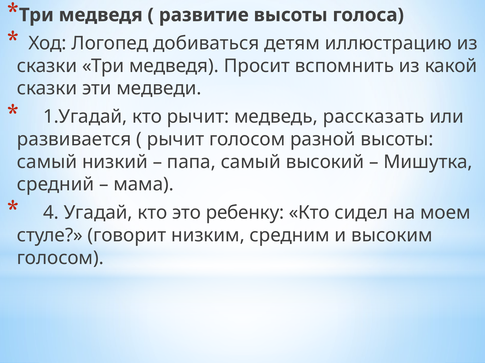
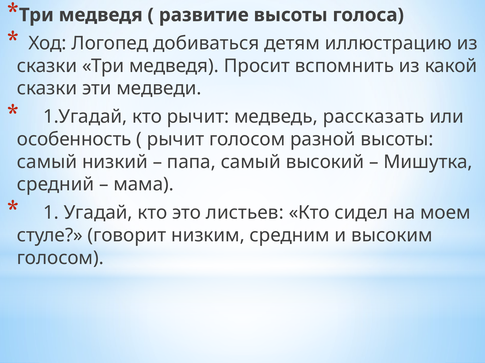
развивается: развивается -> особенность (74, 140)
4: 4 -> 1 (51, 213)
ребенку: ребенку -> листьев (245, 213)
